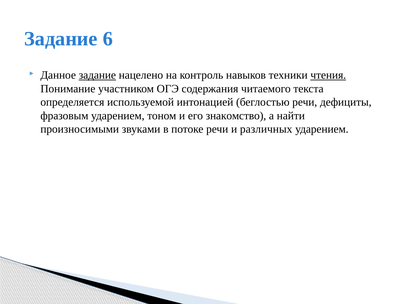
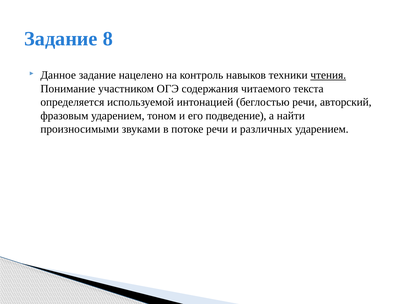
6: 6 -> 8 (108, 39)
задание underline: present -> none (97, 75)
дефициты: дефициты -> авторский (346, 102)
знакомство: знакомство -> подведение (236, 116)
